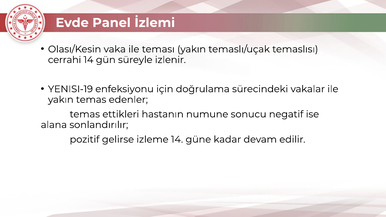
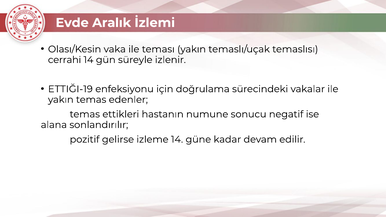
Panel: Panel -> Aralık (112, 23)
YENISI-19: YENISI-19 -> ETTIĞI-19 (70, 89)
